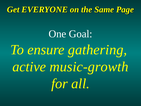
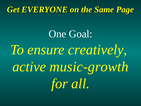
gathering: gathering -> creatively (98, 50)
